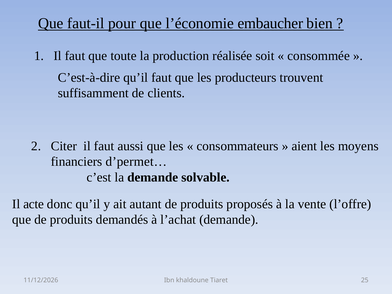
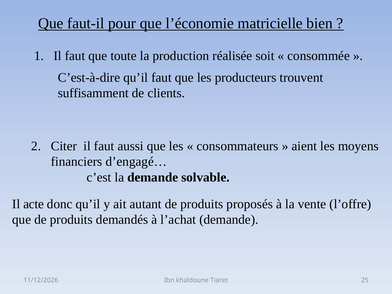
embaucher: embaucher -> matricielle (270, 23)
d’permet…: d’permet… -> d’engagé… (136, 162)
